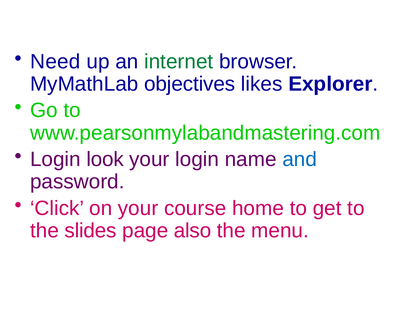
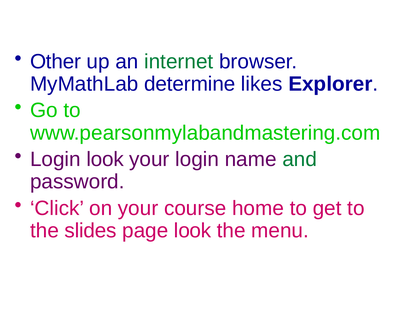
Need: Need -> Other (56, 62)
objectives: objectives -> determine (190, 84)
and colour: blue -> green (300, 160)
page also: also -> look (193, 231)
